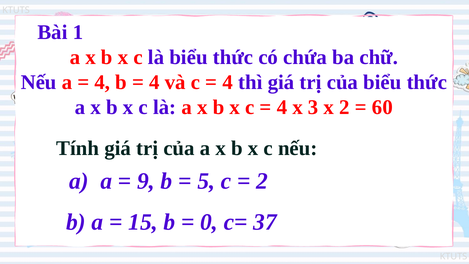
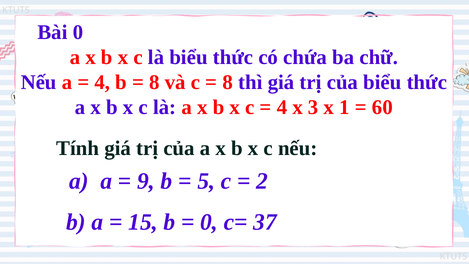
Bài 1: 1 -> 0 (78, 32)
4: 4 -> 8 (154, 82)
4: 4 -> 8 (228, 82)
x 2: 2 -> 1 (344, 107)
